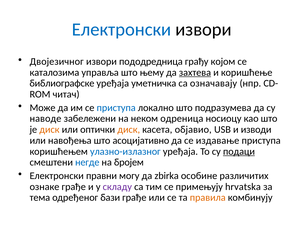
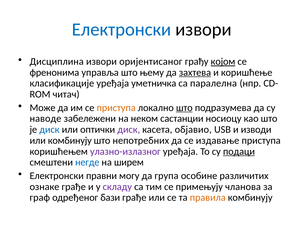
Двојезичног: Двојезичног -> Дисциплина (57, 62)
пододредница: пододредница -> оријентисаног (151, 62)
којом underline: none -> present (223, 62)
каталозима: каталозима -> френонима (54, 72)
библиографске: библиографске -> класификације (62, 83)
означавају: означавају -> паралелна (214, 83)
приступа colour: blue -> orange (116, 108)
што underline: none -> present (184, 108)
одреница: одреница -> састанции (182, 119)
диск colour: orange -> blue (49, 130)
диск colour: orange -> purple (129, 130)
или навођења: навођења -> комбинују (70, 141)
асоцијативно: асоцијативно -> непотребних (141, 141)
улазно-излазног colour: blue -> purple (125, 151)
бројем: бројем -> ширем (129, 162)
zbirka: zbirka -> група (167, 176)
hrvatska: hrvatska -> чланова (243, 187)
тема: тема -> граф (40, 198)
